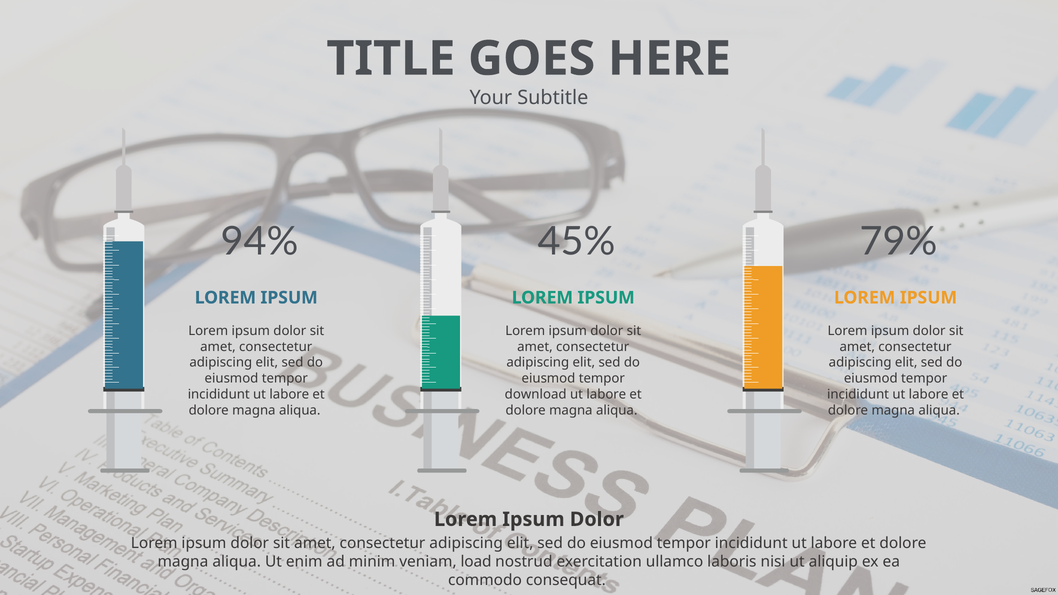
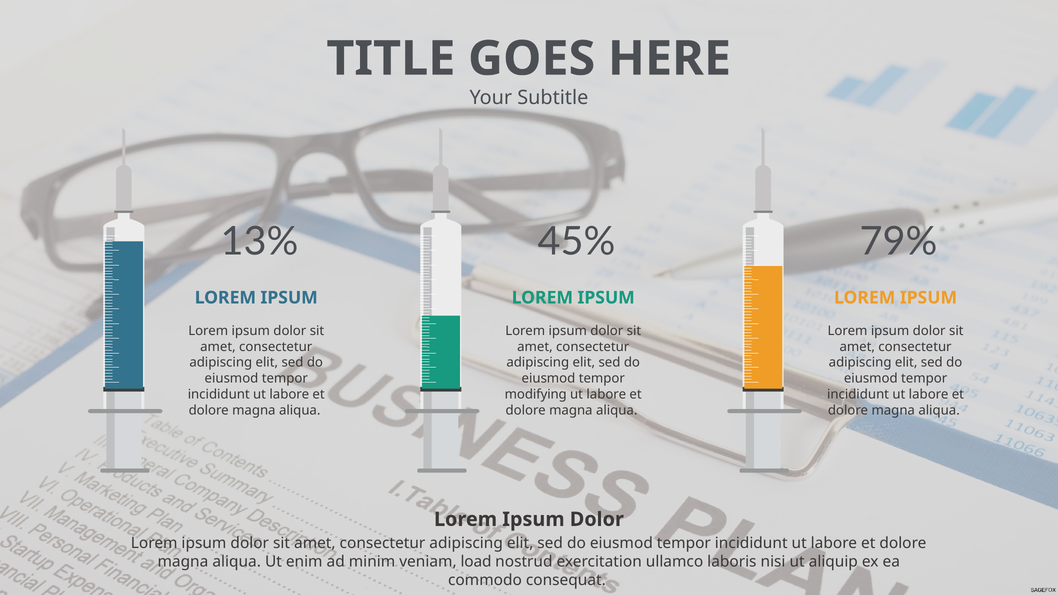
94%: 94% -> 13% (260, 242)
download: download -> modifying (536, 394)
